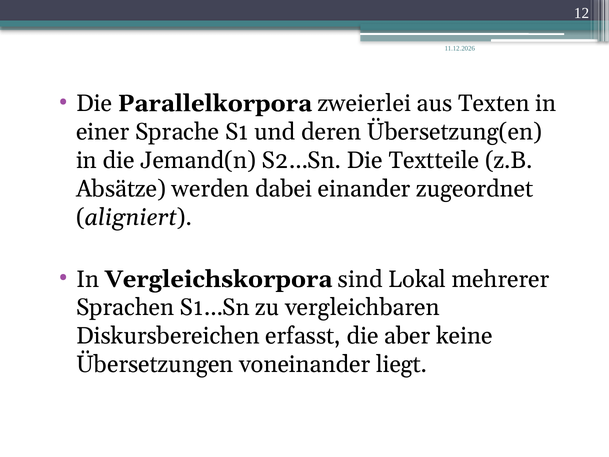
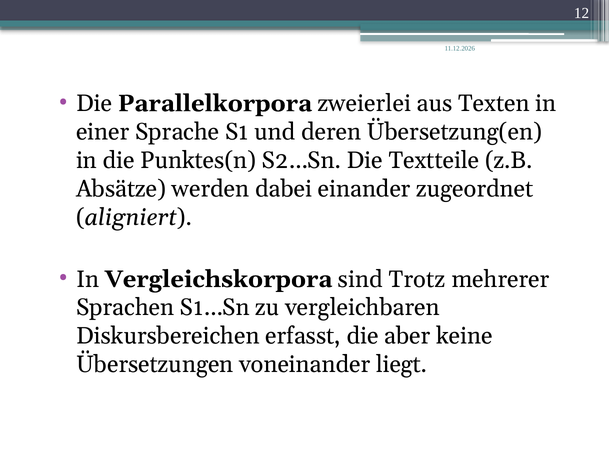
Jemand(n: Jemand(n -> Punktes(n (198, 160)
Lokal: Lokal -> Trotz (417, 279)
